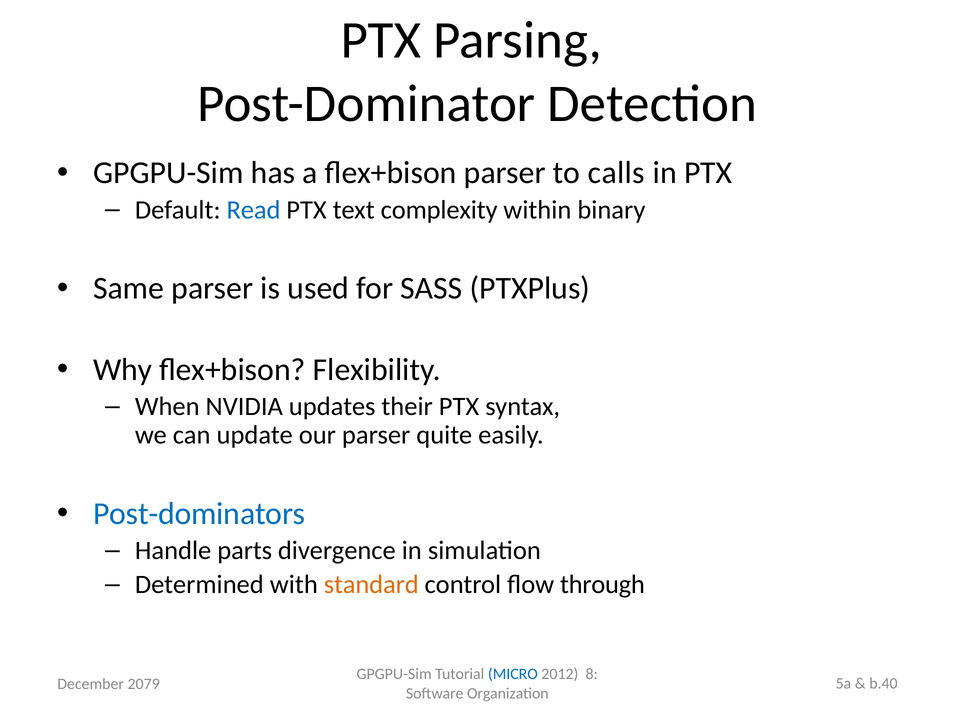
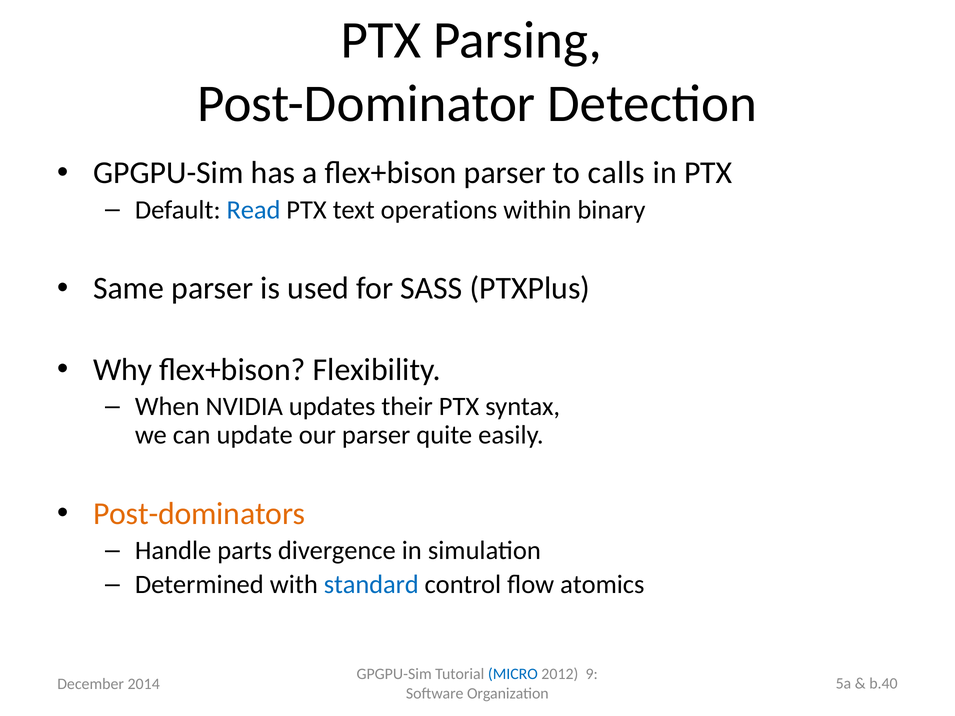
complexity: complexity -> operations (439, 210)
Post-dominators colour: blue -> orange (199, 514)
standard colour: orange -> blue (371, 585)
through: through -> atomics (602, 585)
8: 8 -> 9 (592, 674)
2079: 2079 -> 2014 (144, 684)
